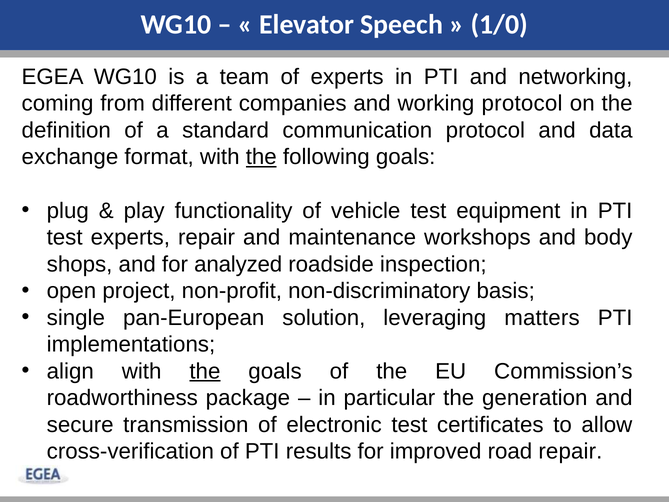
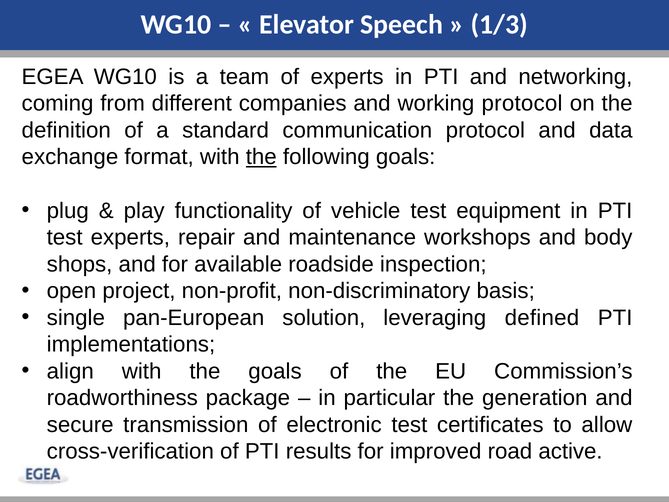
1/0: 1/0 -> 1/3 (499, 25)
analyzed: analyzed -> available (238, 264)
matters: matters -> defined (542, 318)
the underline: present -> none (205, 371)
road repair: repair -> active (570, 451)
